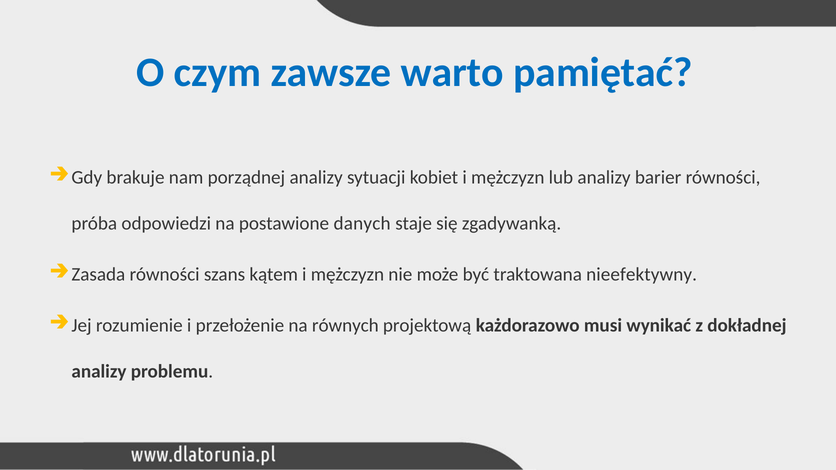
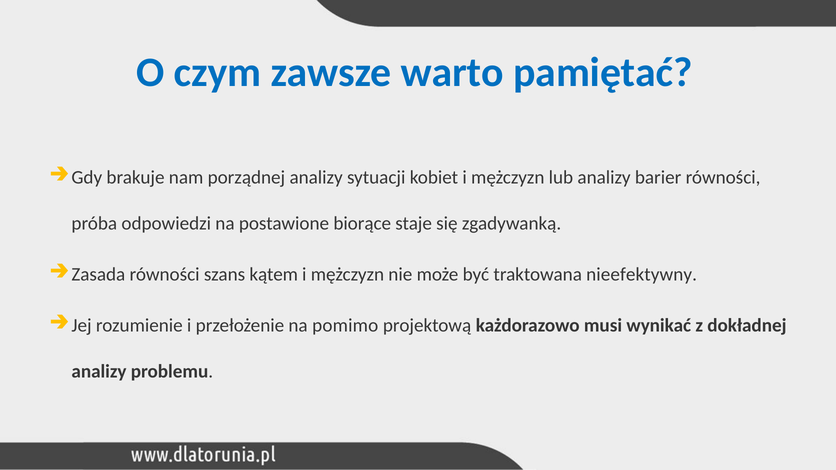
danych: danych -> biorące (362, 223)
równych: równych -> pomimo (345, 326)
